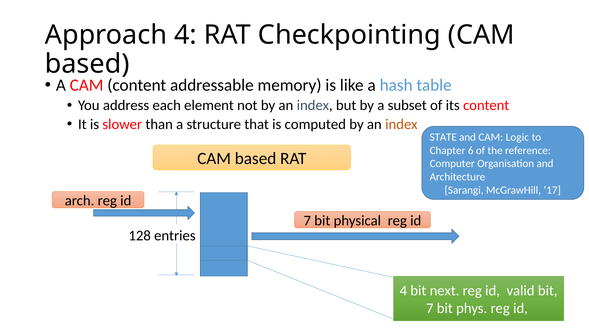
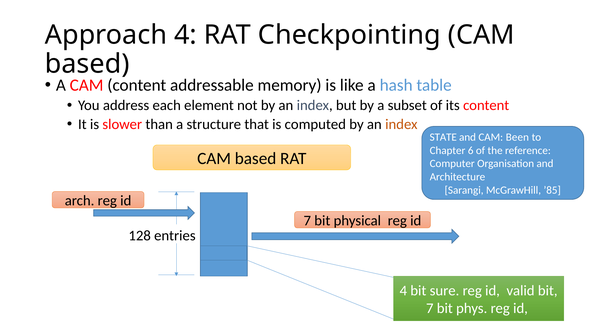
Logic: Logic -> Been (517, 137)
’17: ’17 -> ’85 (552, 190)
next: next -> sure (445, 291)
